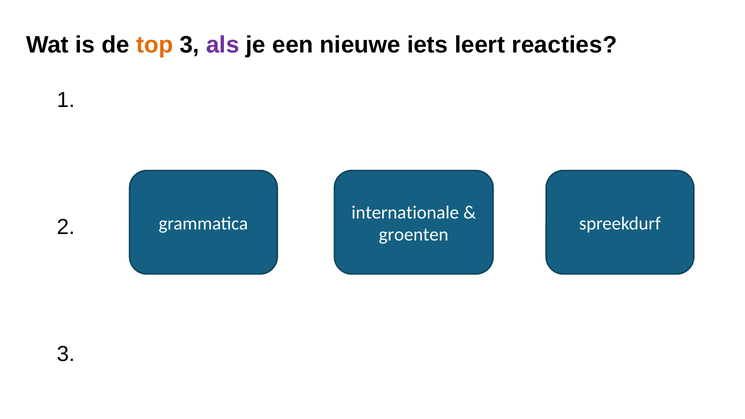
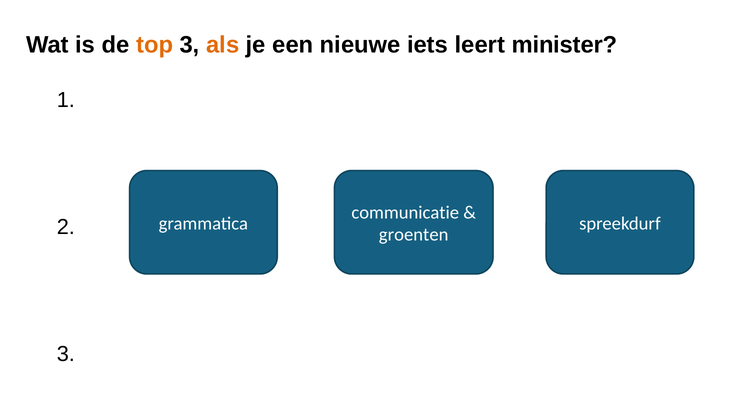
als colour: purple -> orange (223, 45)
reacties: reacties -> minister (565, 45)
internationale: internationale -> communicatie (405, 212)
